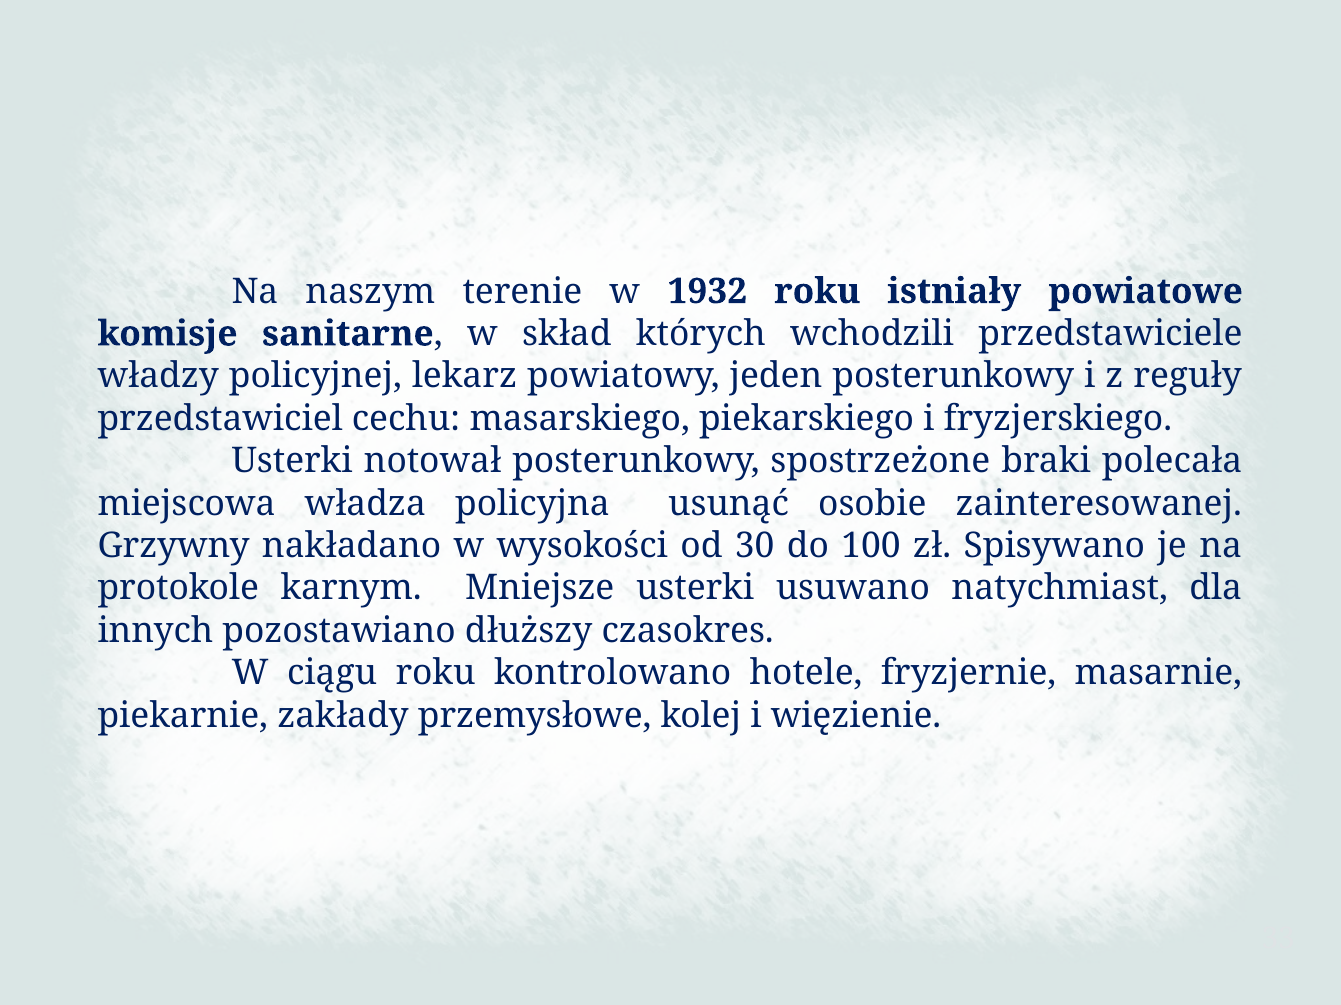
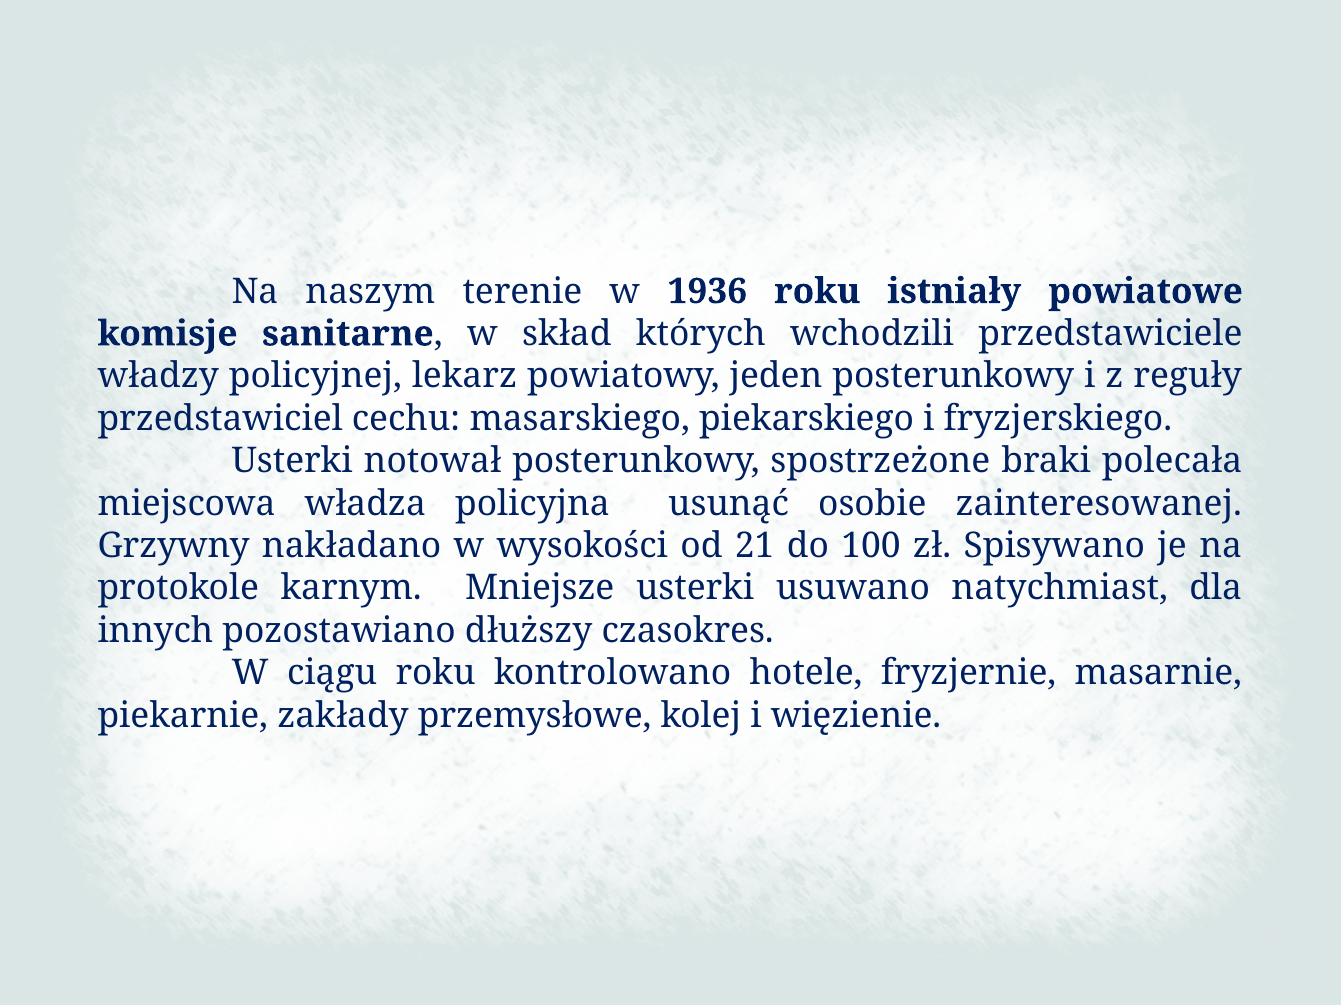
1932: 1932 -> 1936 (707, 292)
30: 30 -> 21 (755, 546)
